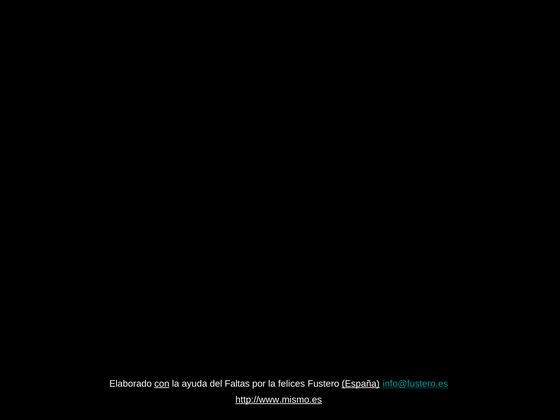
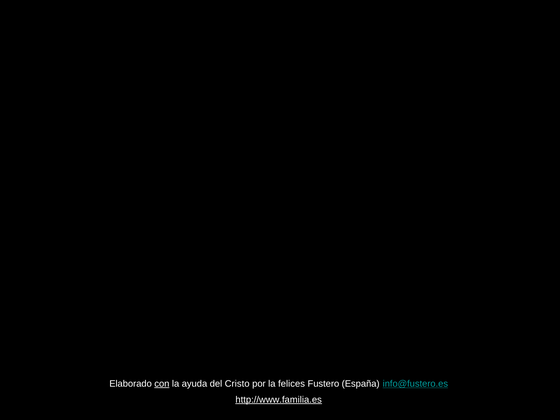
Faltas: Faltas -> Cristo (237, 384)
España underline: present -> none (361, 384)
http://www.mismo.es: http://www.mismo.es -> http://www.familia.es (279, 400)
